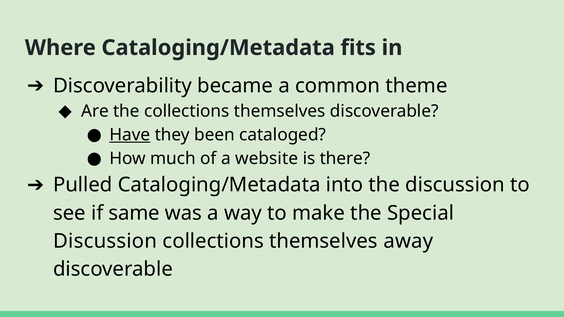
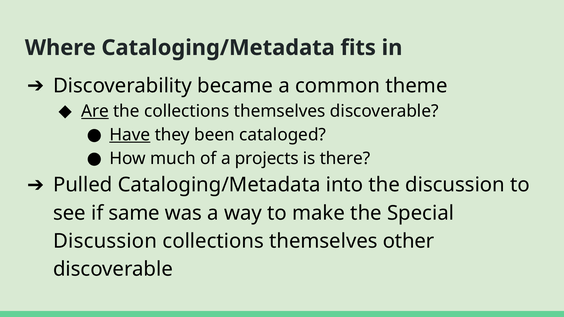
Are underline: none -> present (95, 111)
website: website -> projects (267, 159)
away: away -> other (409, 241)
